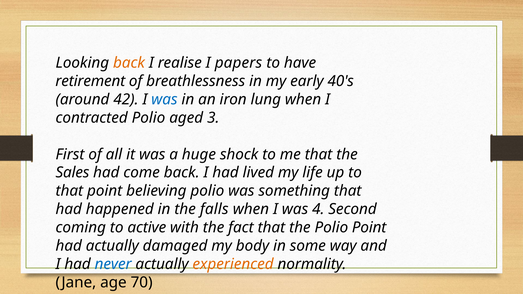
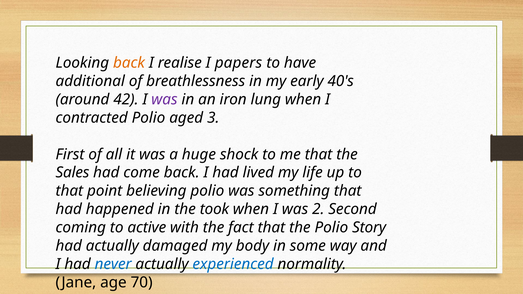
retirement: retirement -> additional (90, 81)
was colour: blue -> purple (164, 99)
falls: falls -> took (214, 209)
4: 4 -> 2 (318, 209)
Polio Point: Point -> Story (369, 228)
experienced colour: orange -> blue (233, 264)
